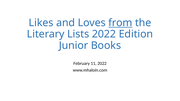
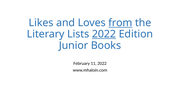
2022 underline: none -> present (104, 34)
